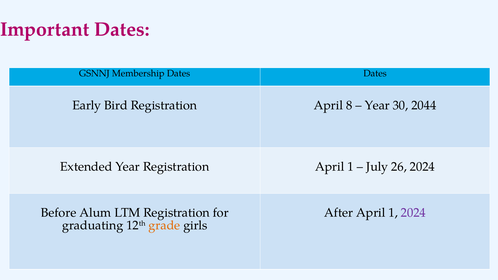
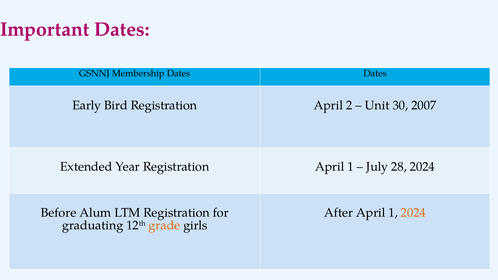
8: 8 -> 2 (349, 105)
Year: Year -> Unit (377, 105)
2044: 2044 -> 2007 (424, 105)
26: 26 -> 28 (399, 167)
2024 colour: purple -> orange (413, 213)
